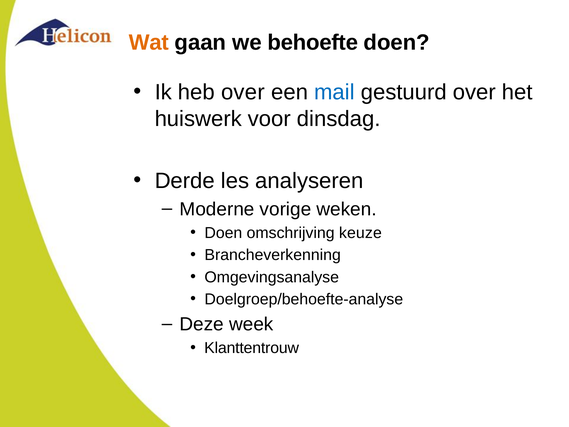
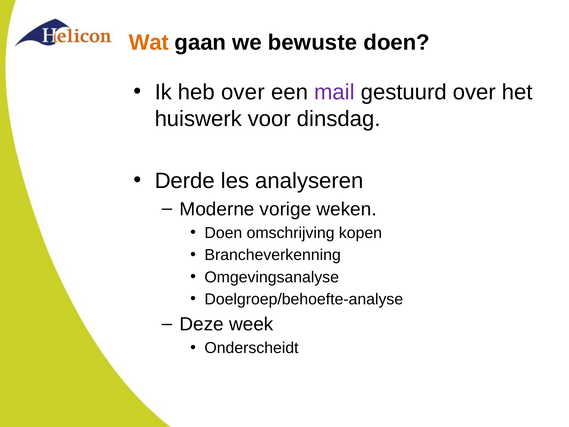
behoefte: behoefte -> bewuste (313, 42)
mail colour: blue -> purple (334, 92)
keuze: keuze -> kopen (360, 233)
Klanttentrouw: Klanttentrouw -> Onderscheidt (252, 348)
